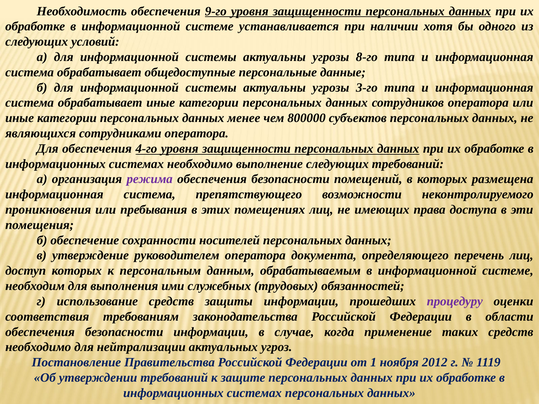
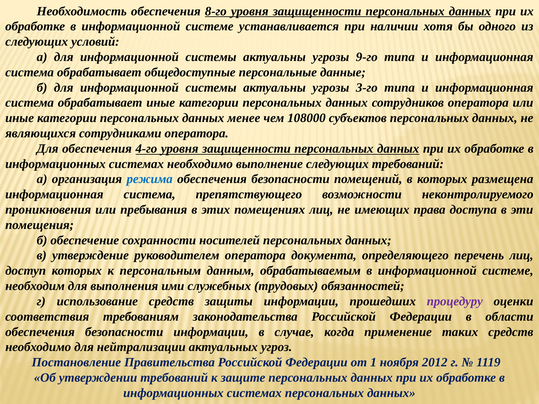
9-го: 9-го -> 8-го (216, 11)
8-го: 8-го -> 9-го (367, 57)
800000: 800000 -> 108000 (307, 118)
режима colour: purple -> blue (150, 179)
